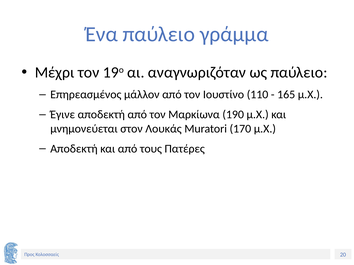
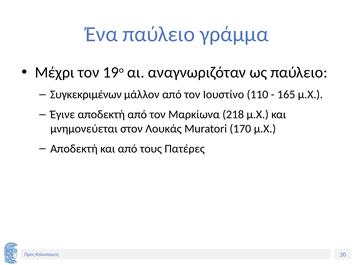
Επηρεασμένος: Επηρεασμένος -> Συγκεκριμένων (86, 95)
190: 190 -> 218 (233, 115)
